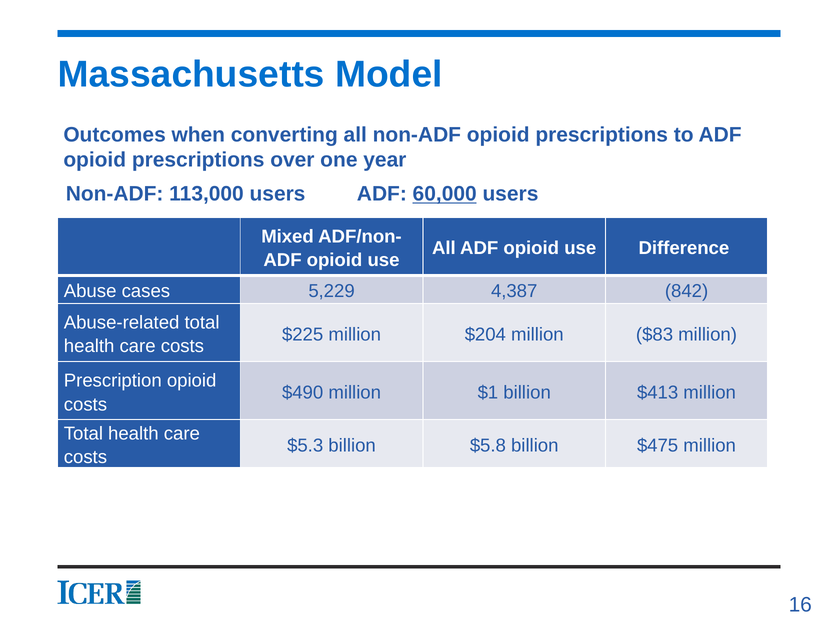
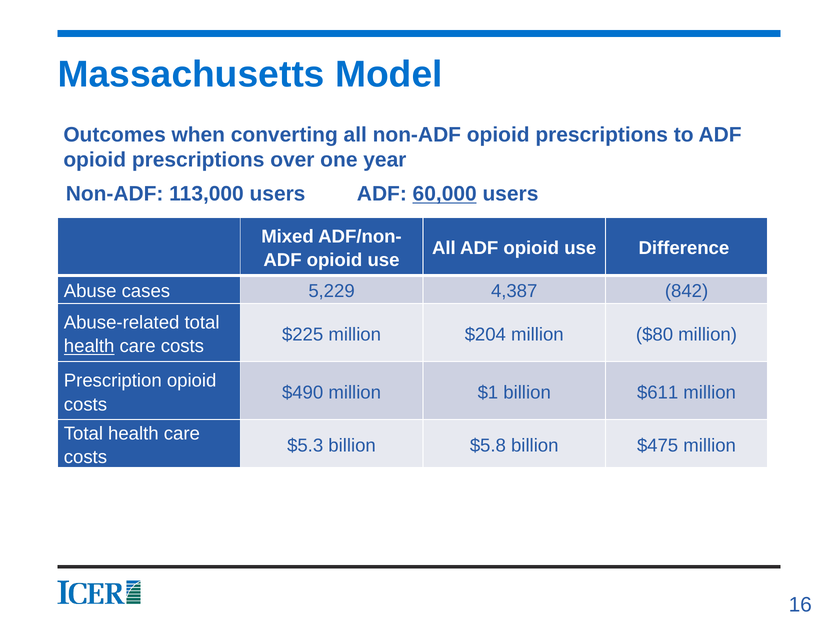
$83: $83 -> $80 (655, 334)
health underline: none -> present (89, 346)
$413: $413 -> $611 (658, 392)
